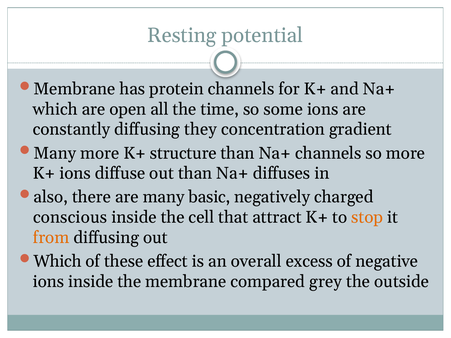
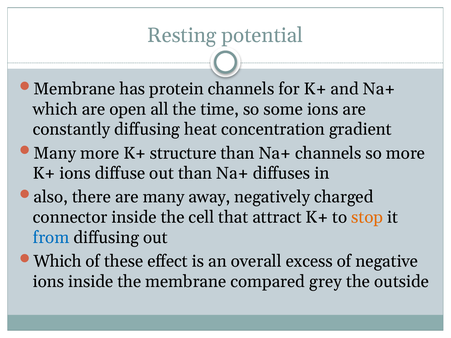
they: they -> heat (200, 130)
basic: basic -> away (209, 197)
conscious: conscious -> connector (70, 218)
from colour: orange -> blue (51, 238)
